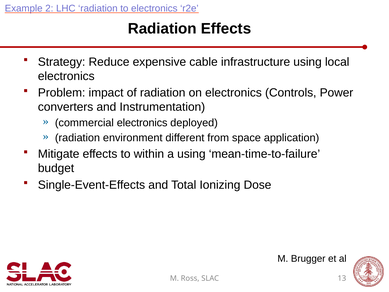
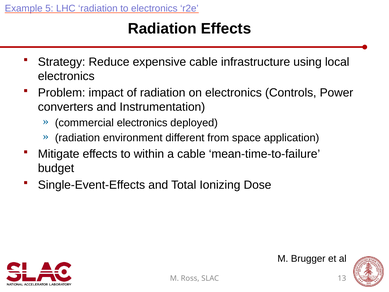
2: 2 -> 5 (49, 8)
a using: using -> cable (191, 154)
